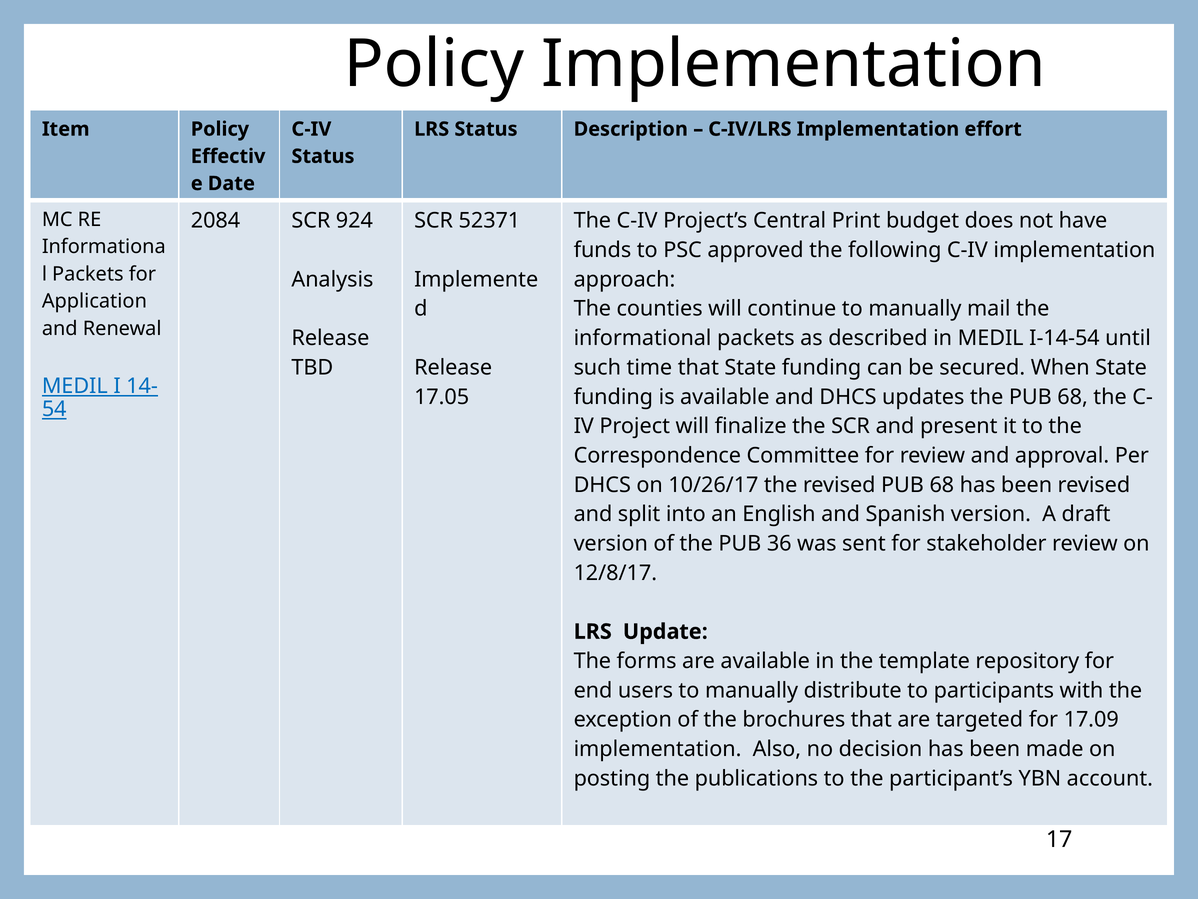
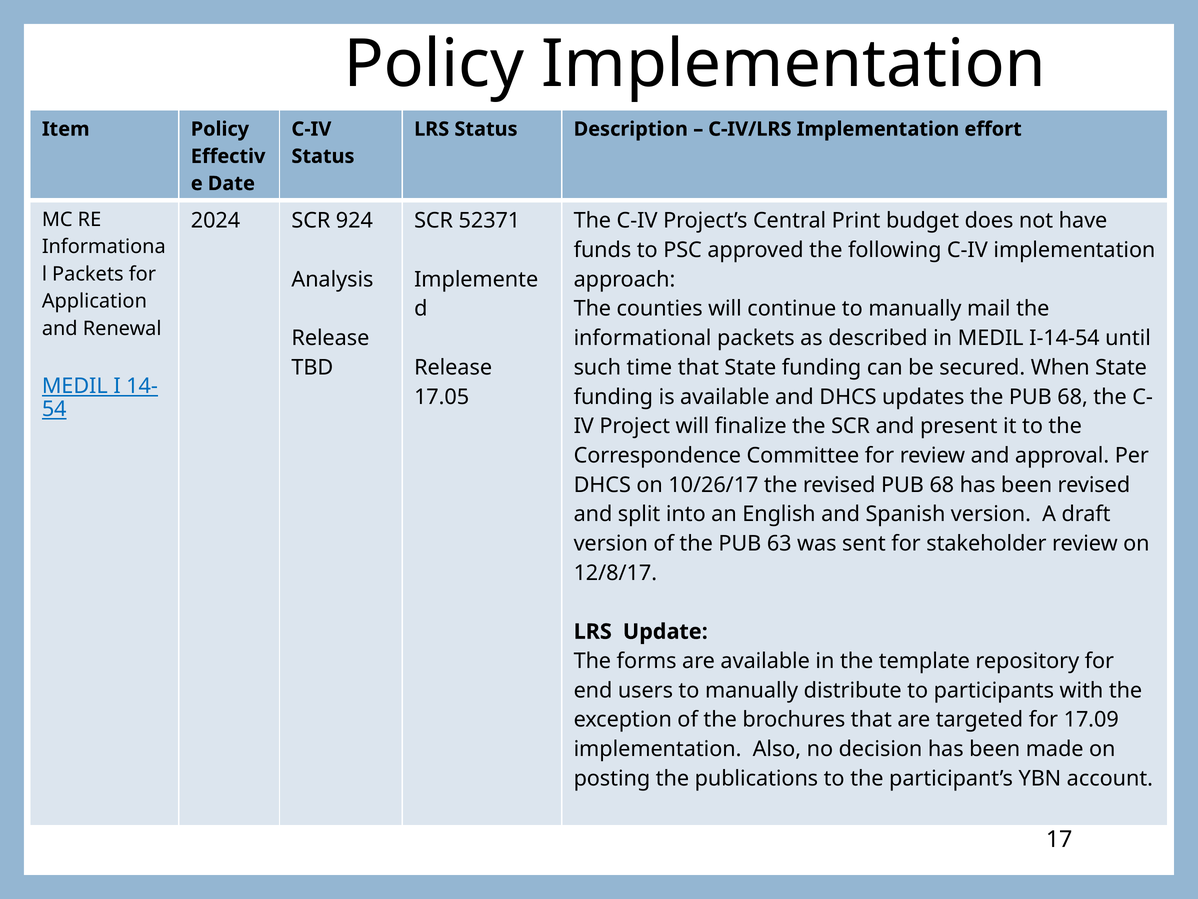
2084: 2084 -> 2024 (216, 221)
36: 36 -> 63 (779, 543)
